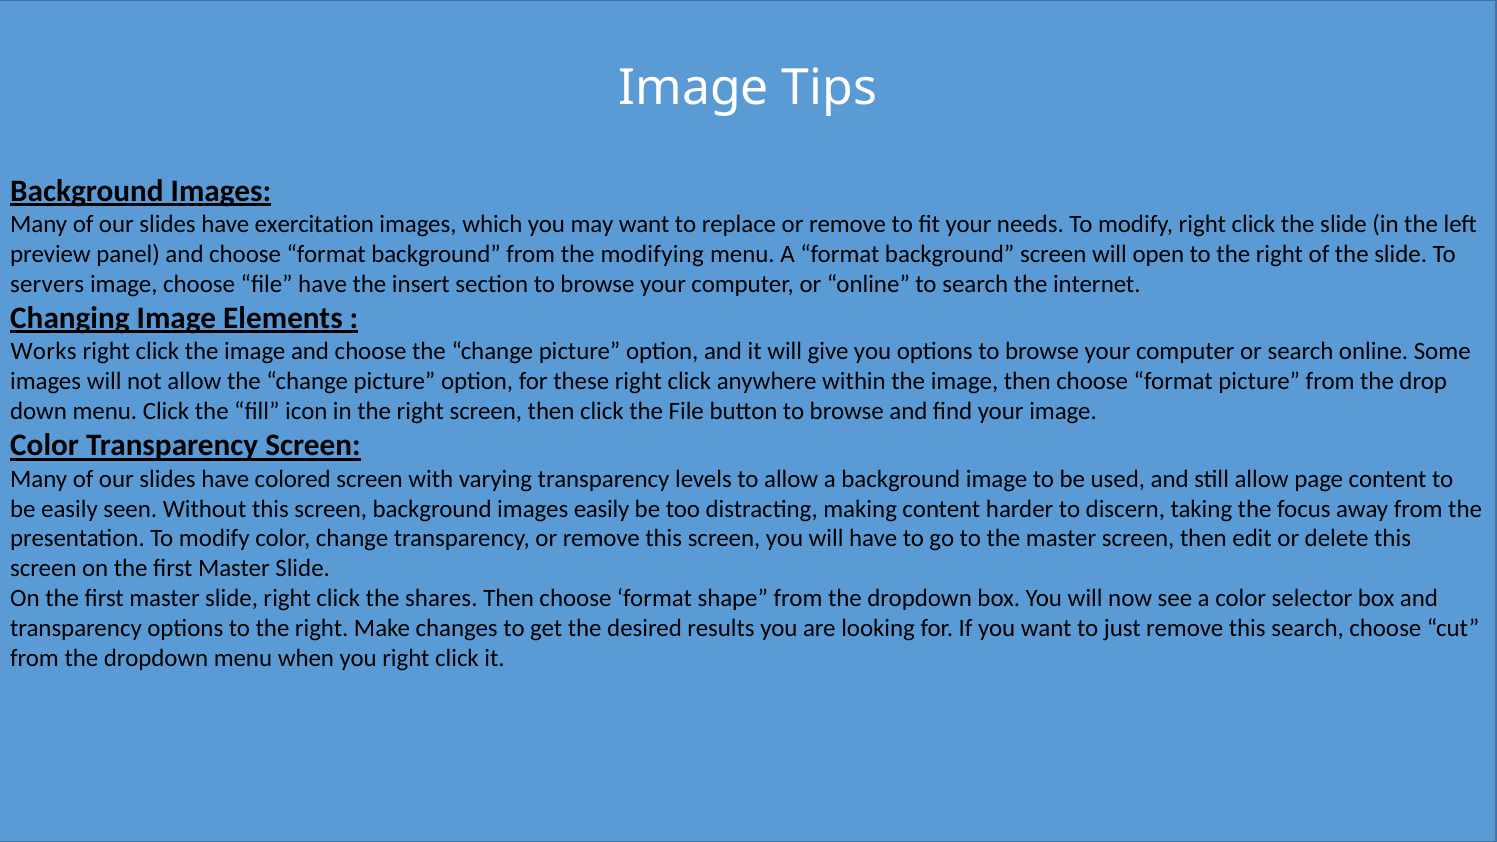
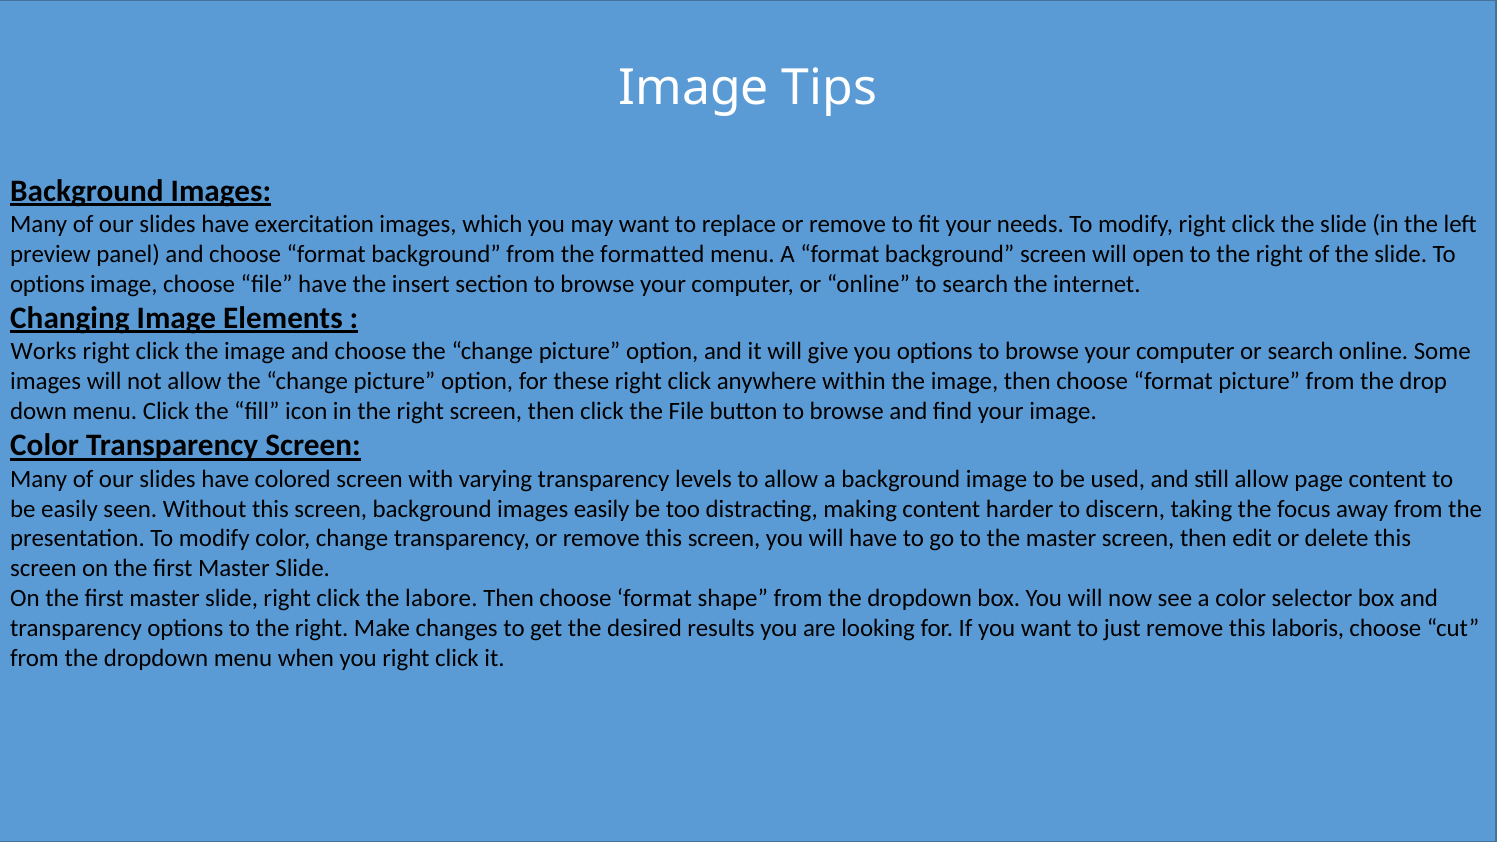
modifying: modifying -> formatted (652, 254)
servers: servers -> options (47, 284)
shares: shares -> labore (441, 599)
this search: search -> laboris (1308, 629)
